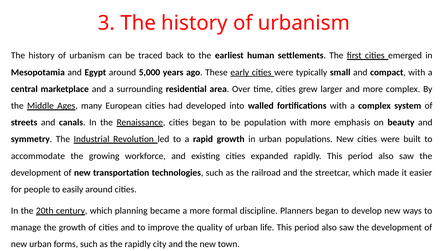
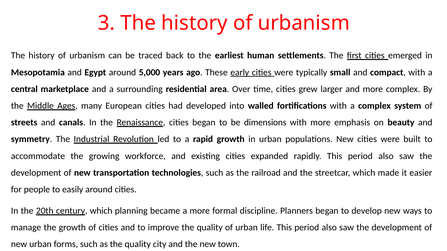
population: population -> dimensions (265, 123)
as the rapidly: rapidly -> quality (138, 245)
